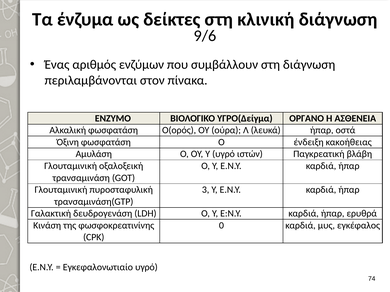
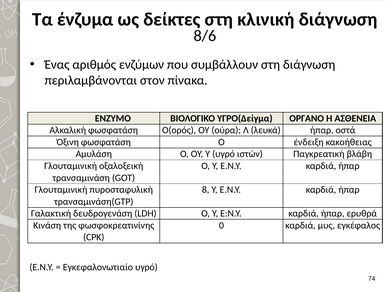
9/6: 9/6 -> 8/6 (205, 36)
3: 3 -> 8 (206, 190)
